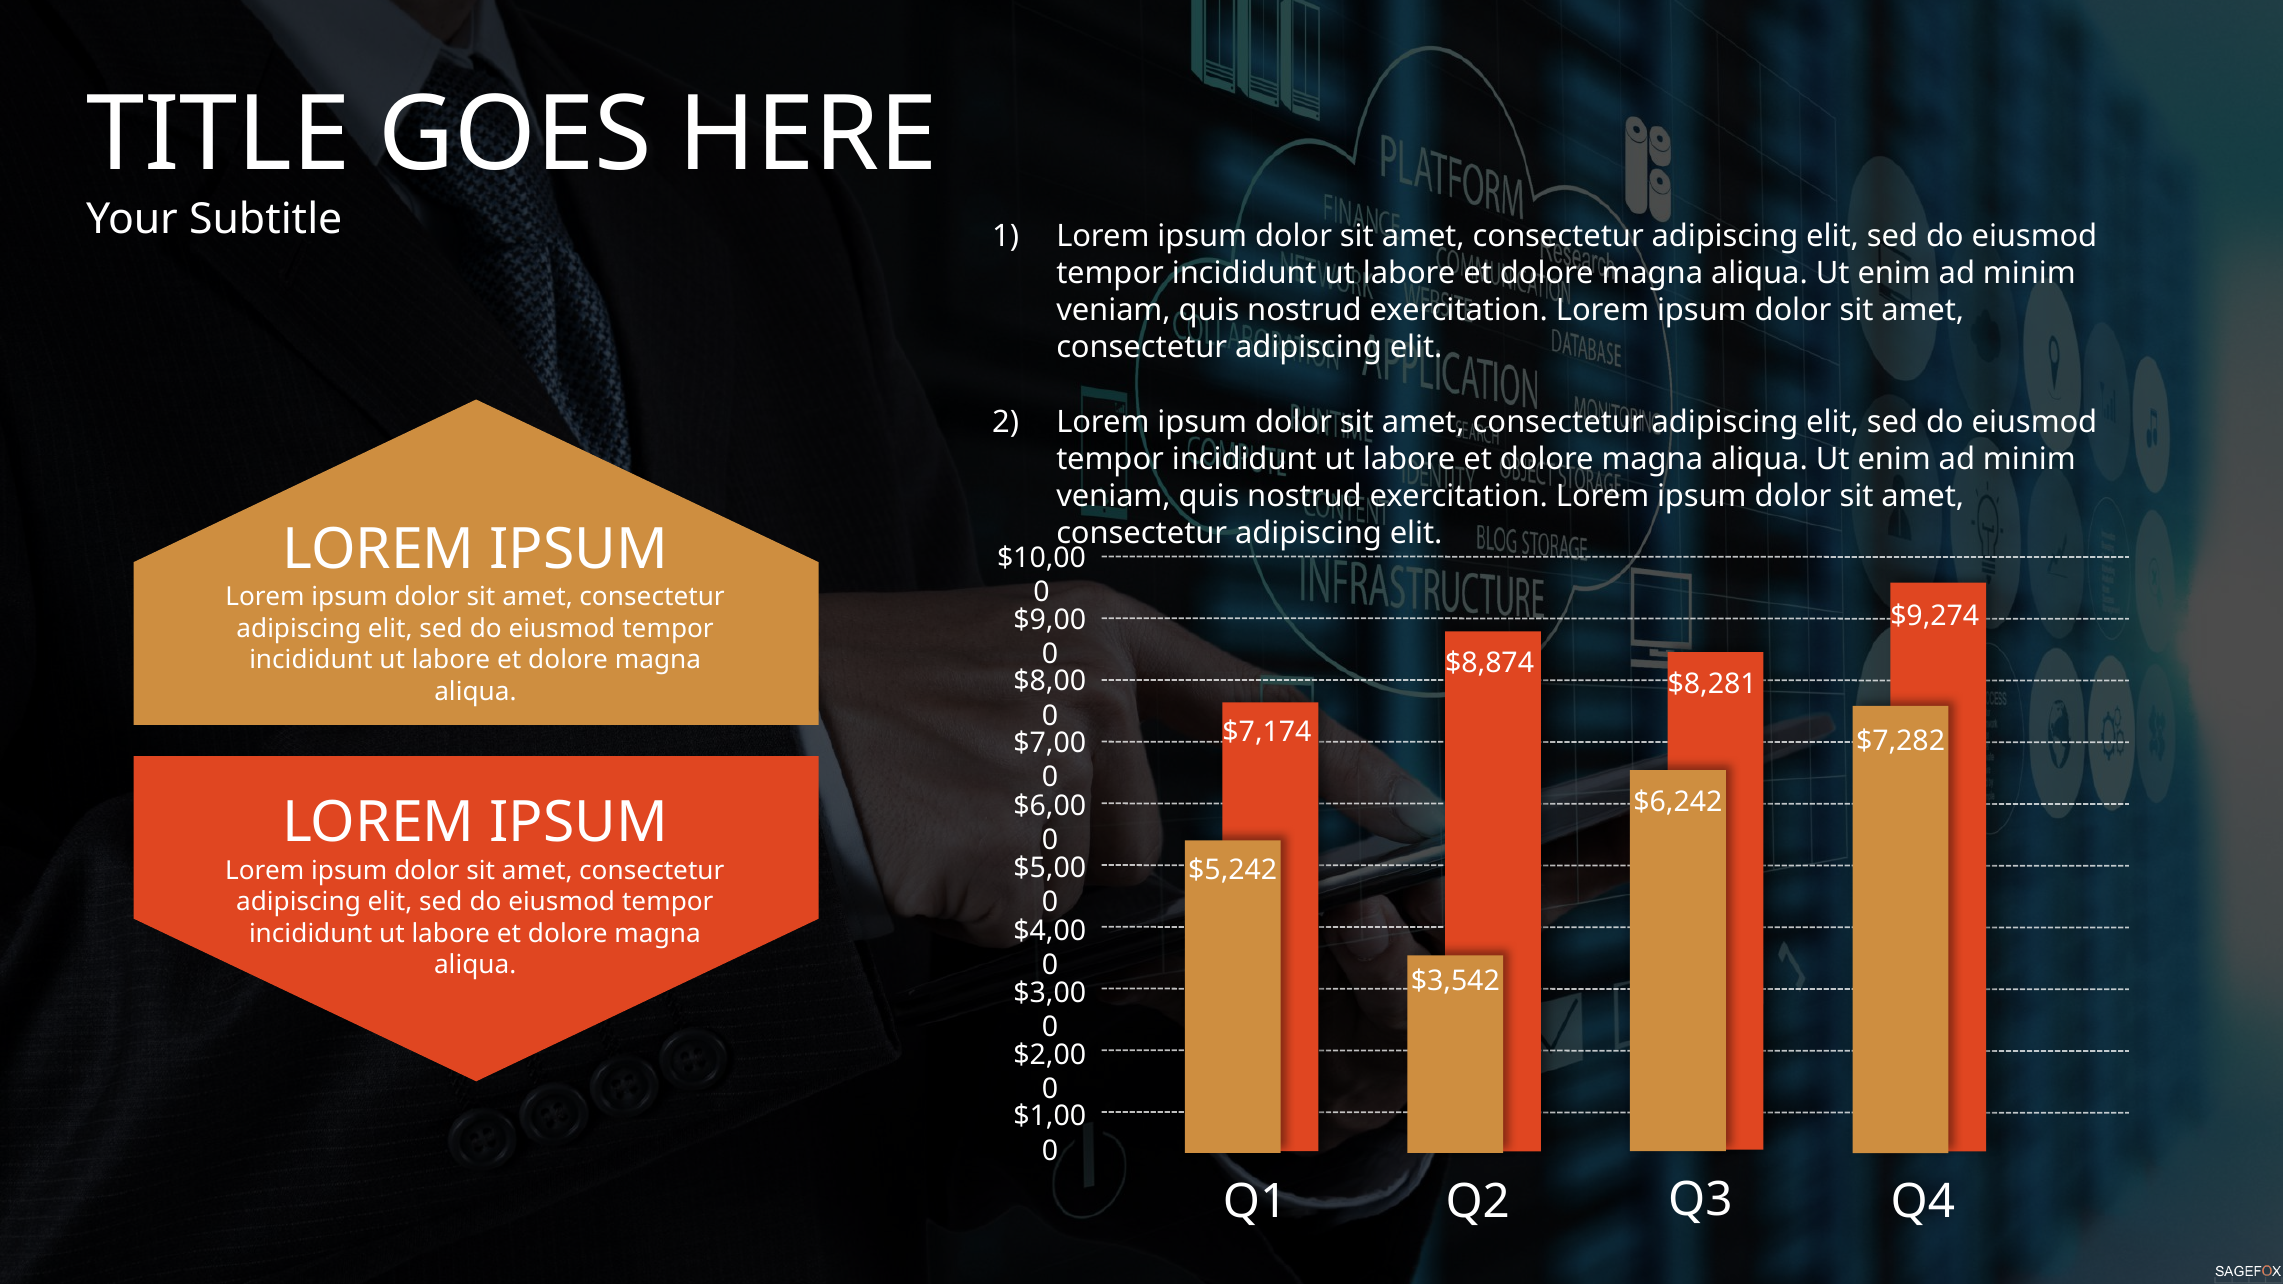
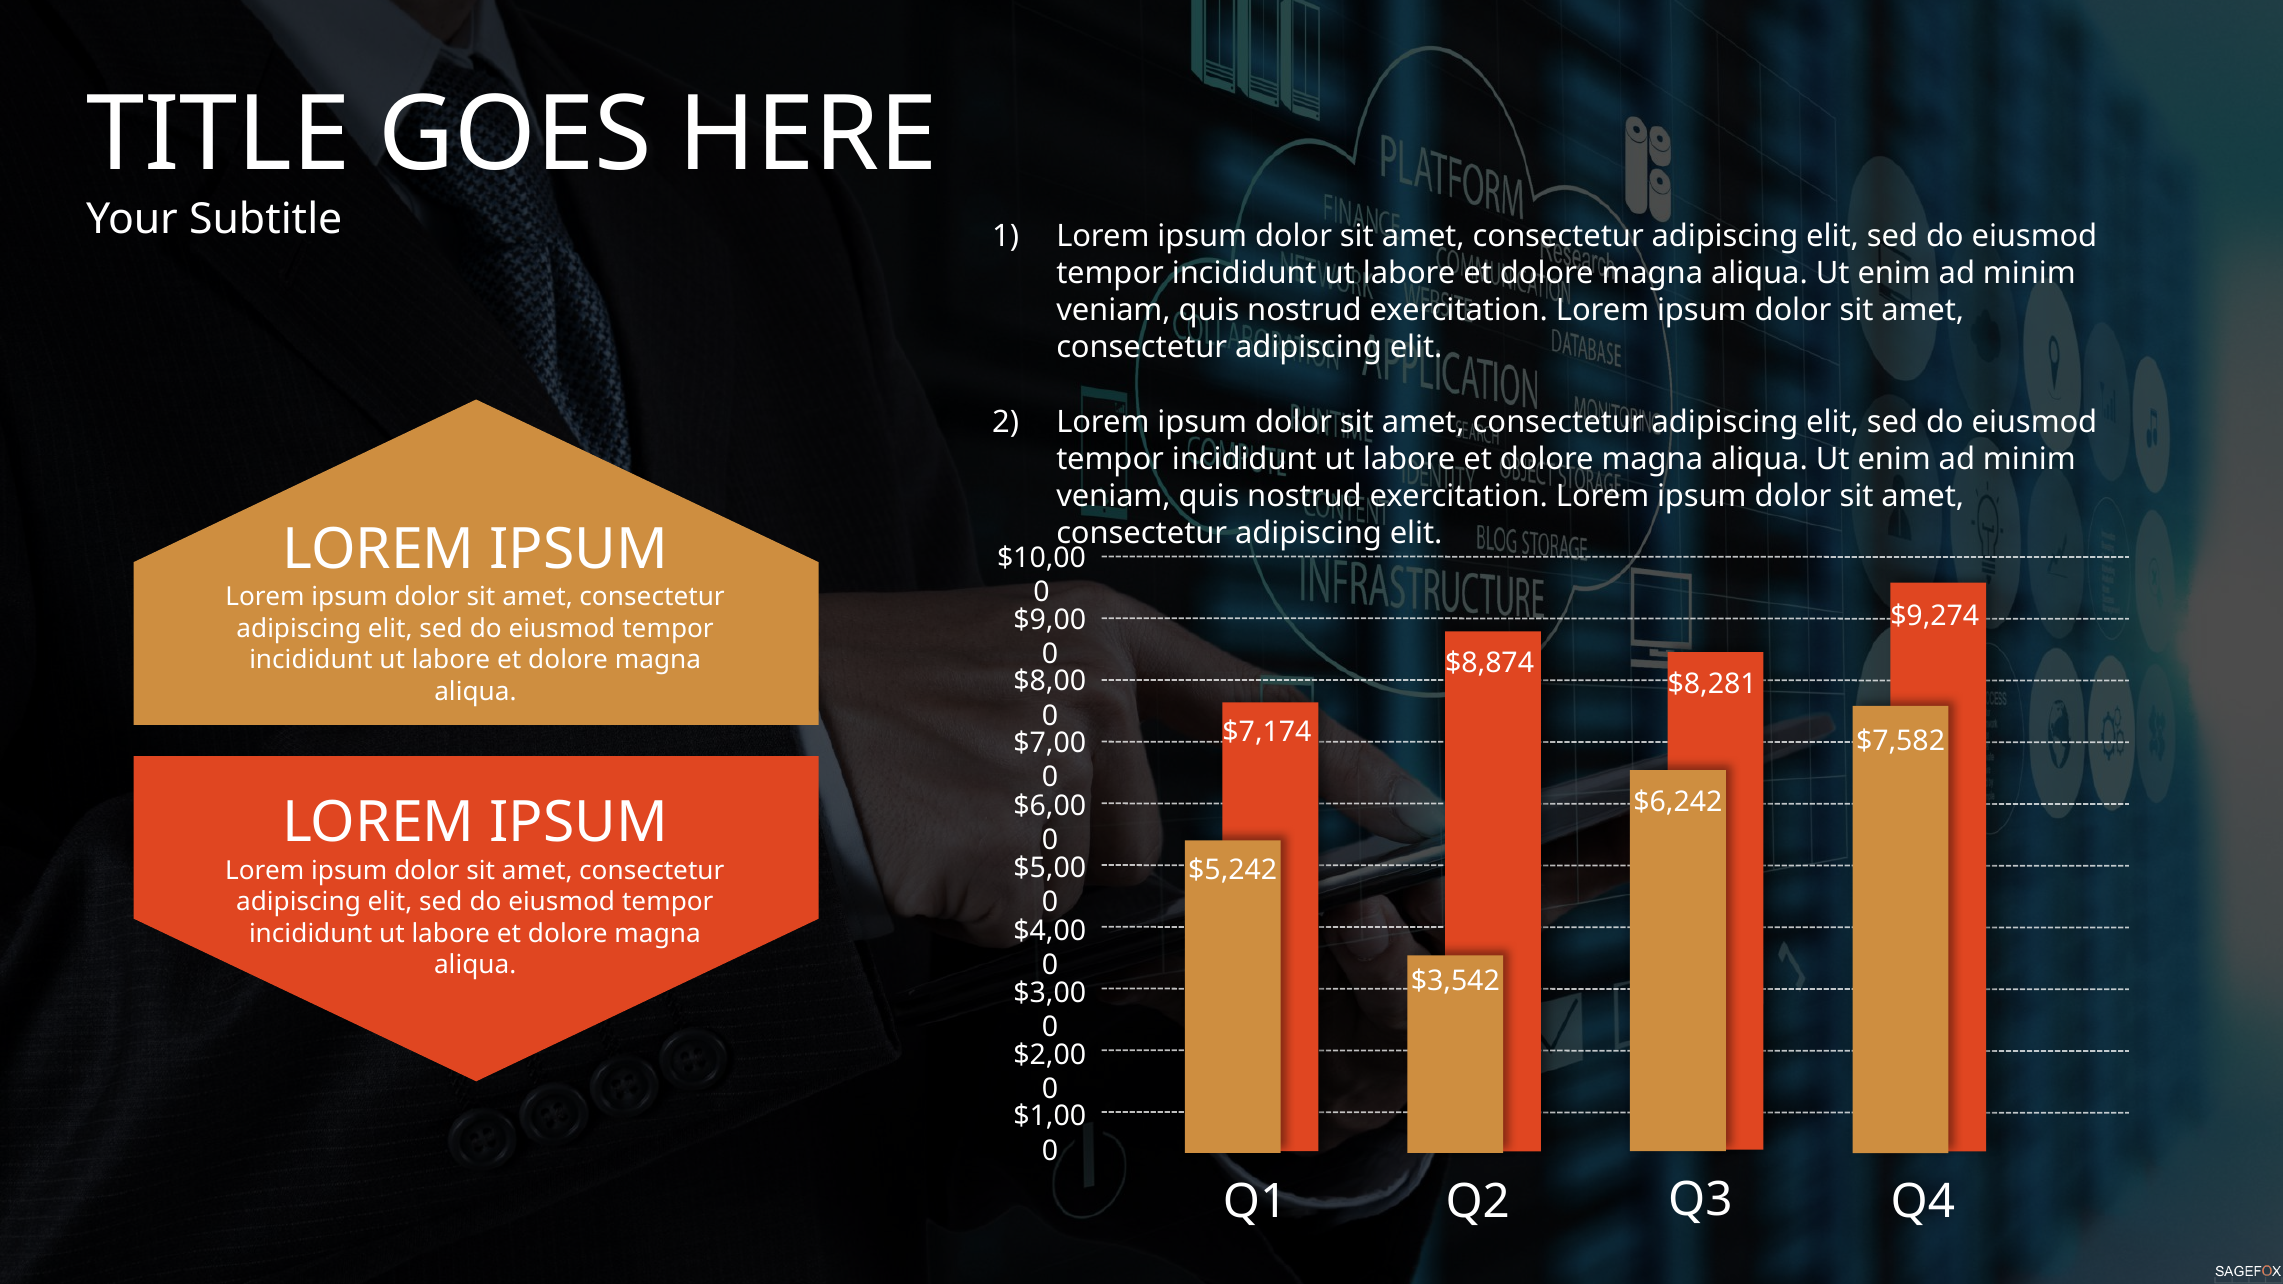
$7,282: $7,282 -> $7,582 (1901, 741)
